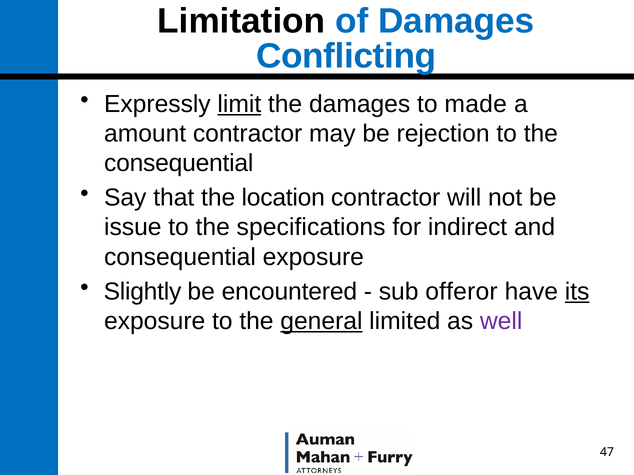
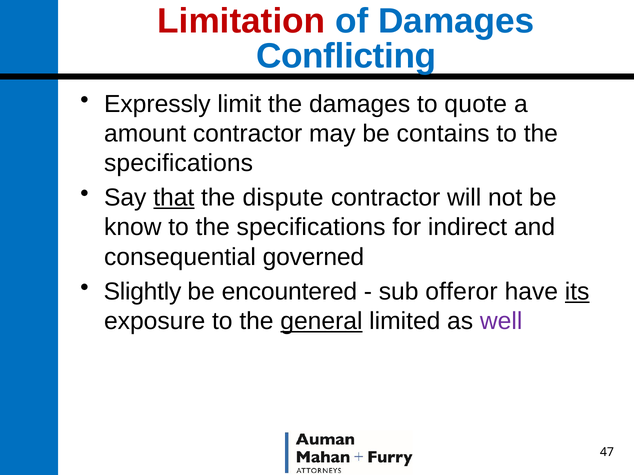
Limitation colour: black -> red (241, 21)
limit underline: present -> none (239, 104)
made: made -> quote (476, 104)
rejection: rejection -> contains (443, 134)
consequential: consequential -> specifications (179, 163)
that underline: none -> present (174, 198)
location: location -> dispute (283, 198)
issue: issue -> know (133, 228)
consequential exposure: exposure -> governed (313, 257)
